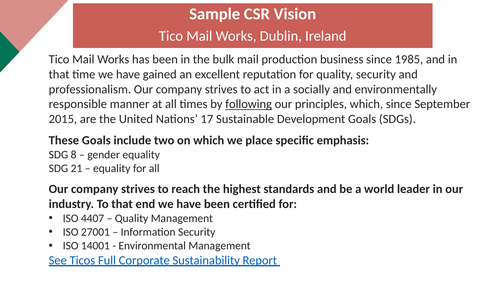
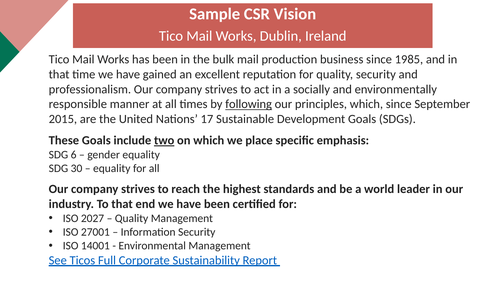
two underline: none -> present (164, 140)
8: 8 -> 6 (74, 155)
21: 21 -> 30 (77, 168)
4407: 4407 -> 2027 (93, 218)
